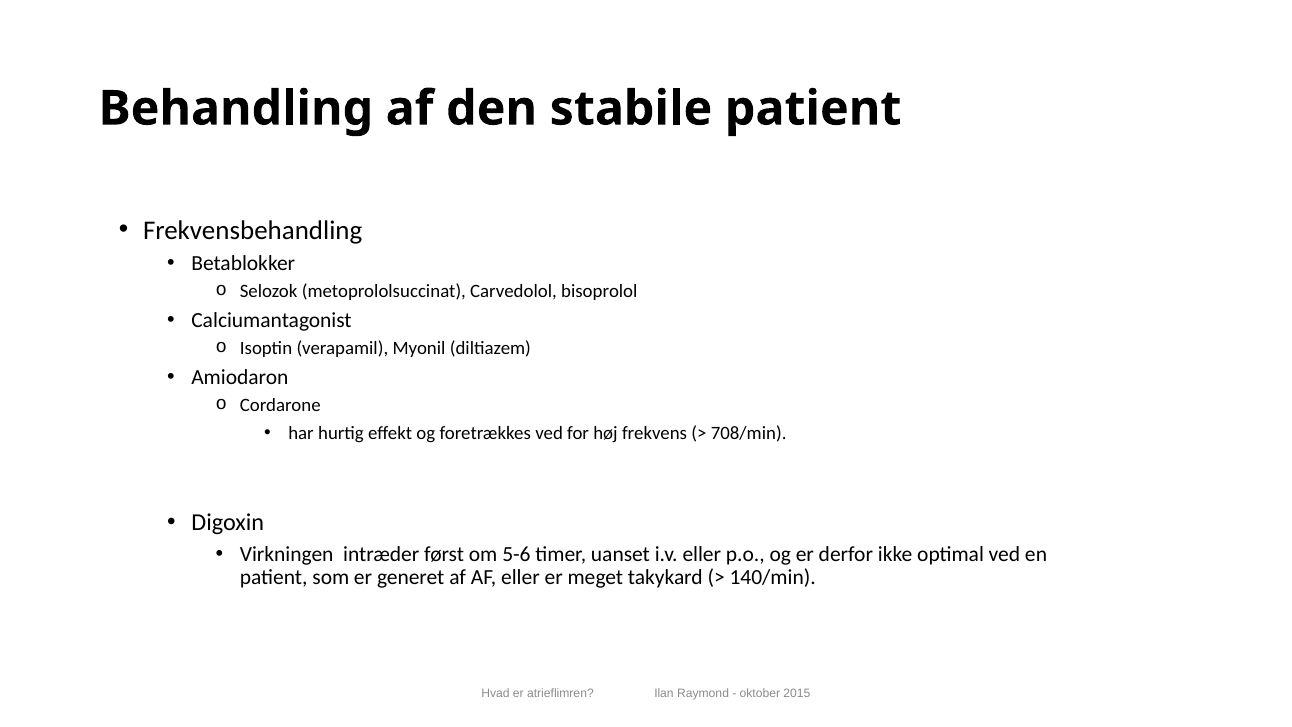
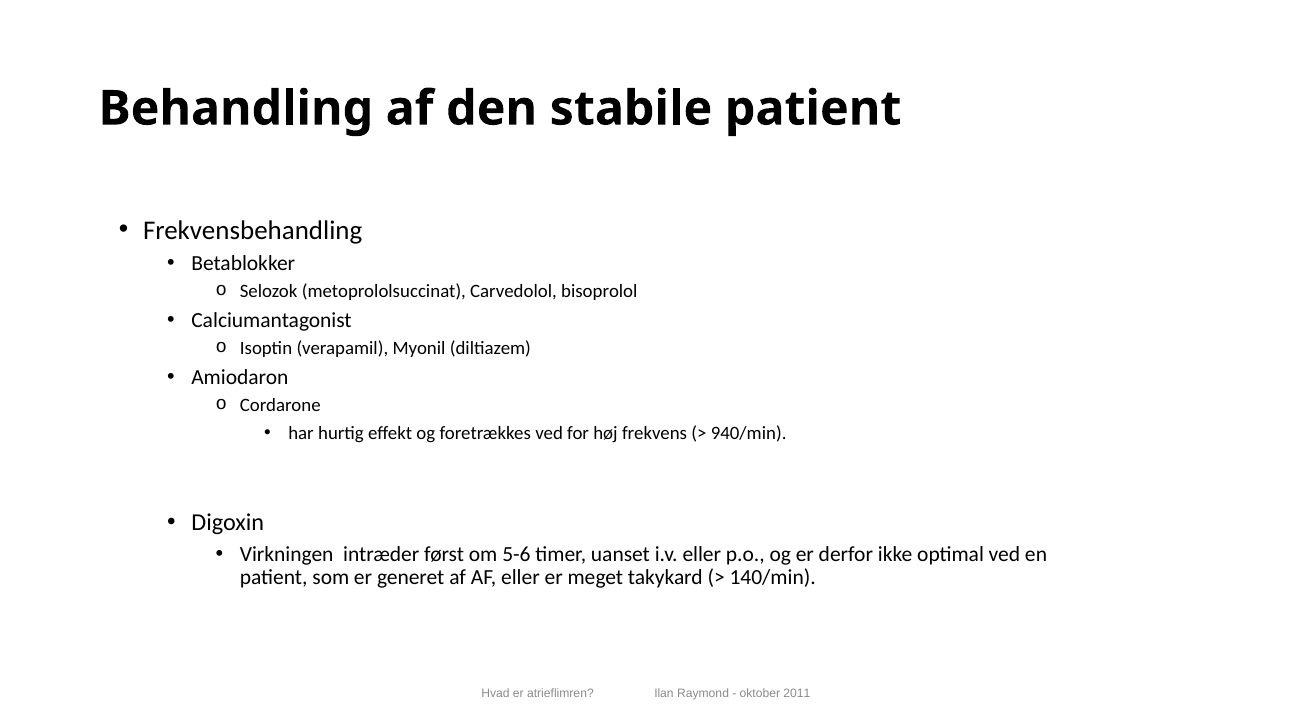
708/min: 708/min -> 940/min (749, 433)
2015: 2015 -> 2011 (797, 694)
